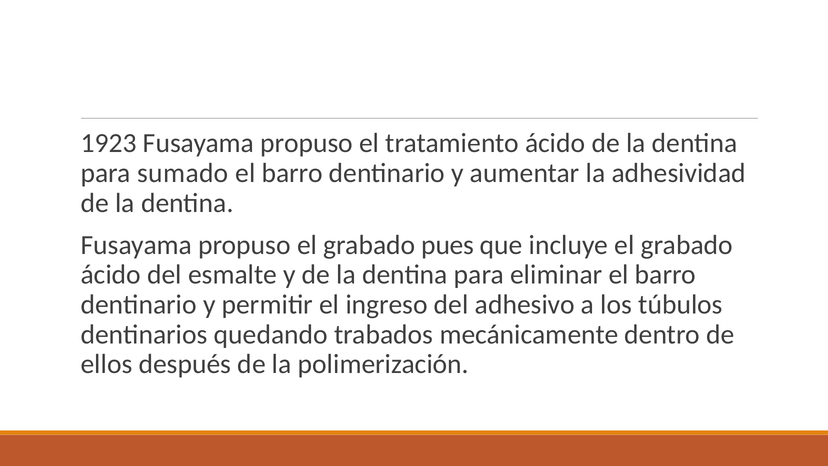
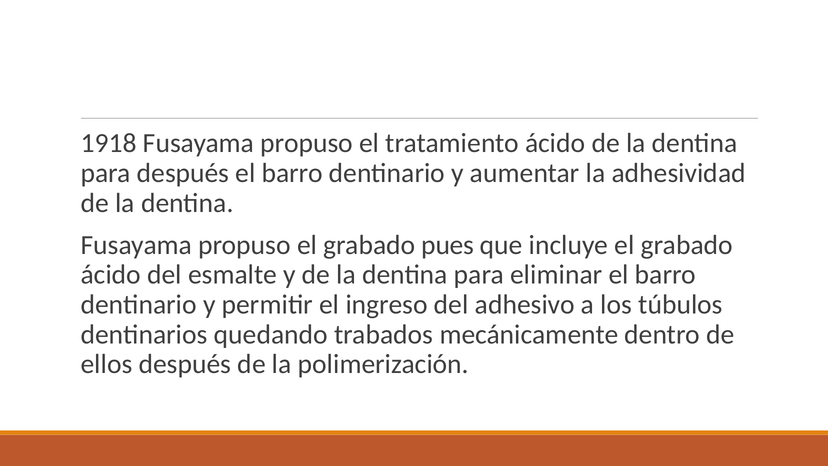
1923: 1923 -> 1918 (109, 143)
para sumado: sumado -> después (183, 173)
